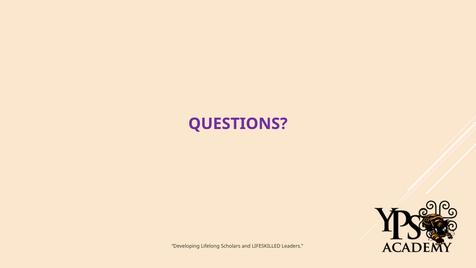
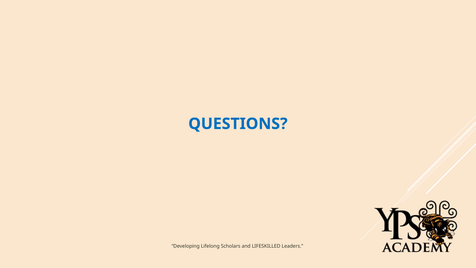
QUESTIONS colour: purple -> blue (238, 124)
